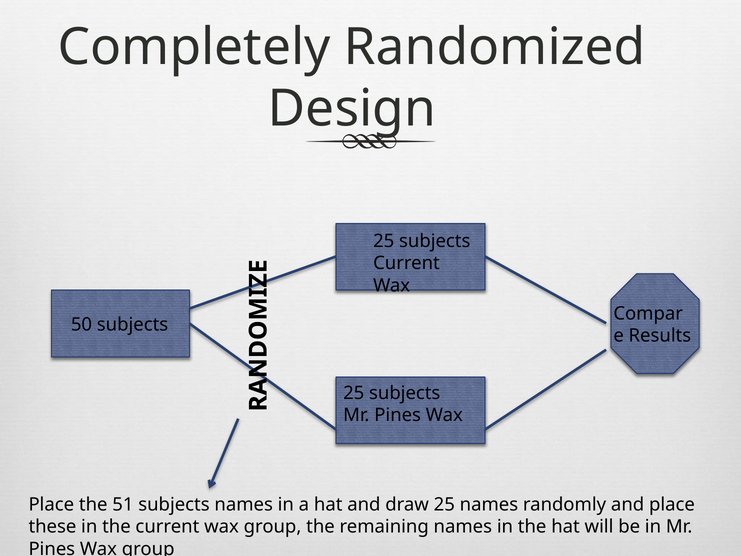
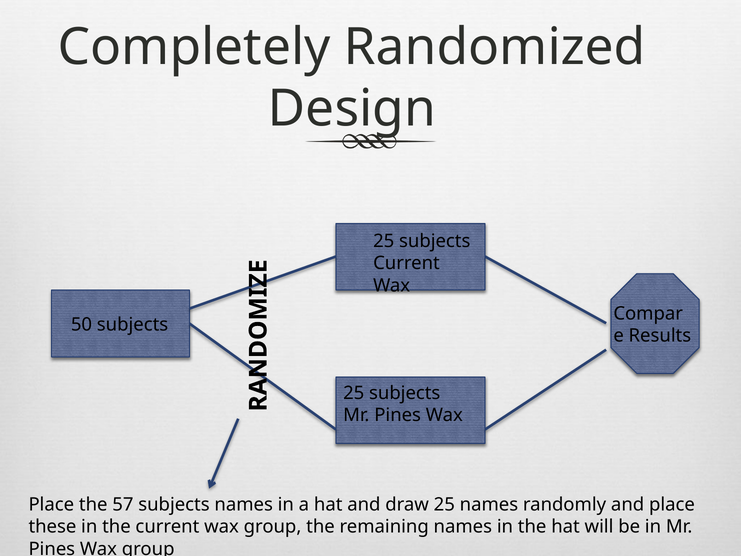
51: 51 -> 57 (123, 504)
